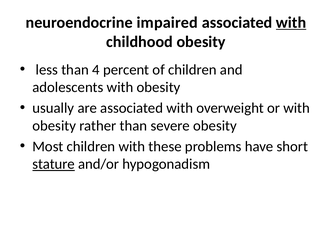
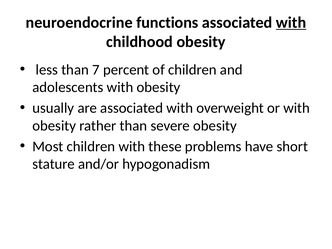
impaired: impaired -> functions (167, 22)
4: 4 -> 7 (96, 70)
stature underline: present -> none (54, 164)
